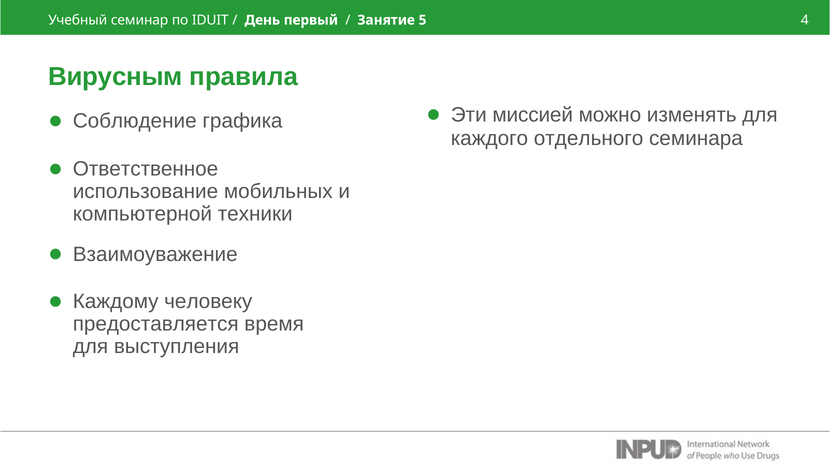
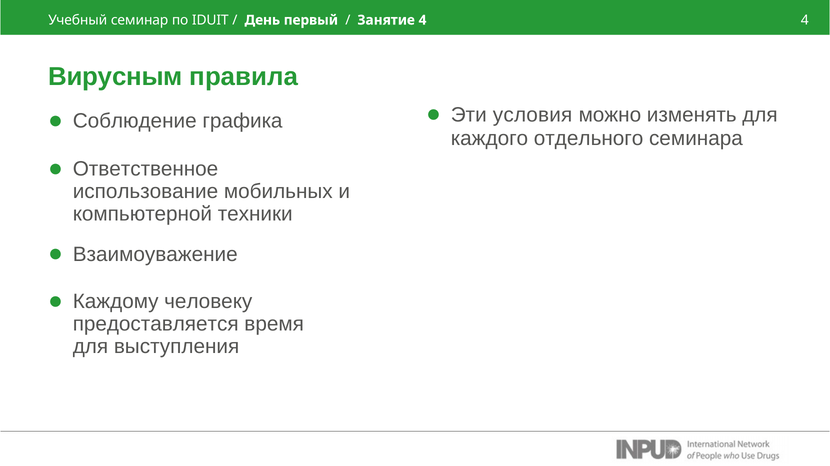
Занятие 5: 5 -> 4 (423, 20)
миссией: миссией -> условия (533, 115)
